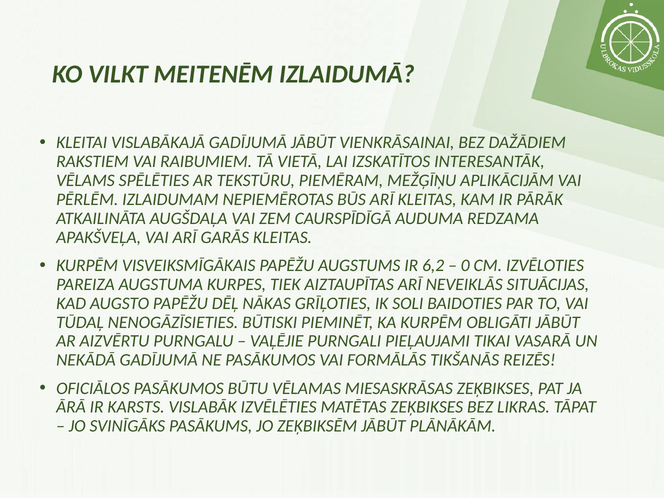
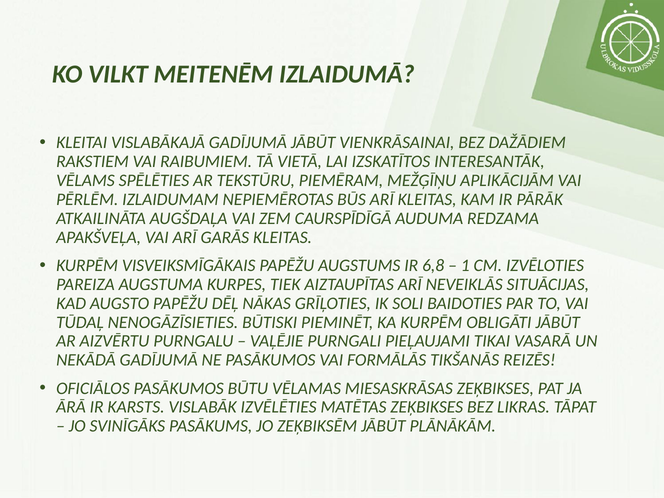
6,2: 6,2 -> 6,8 (433, 265)
0: 0 -> 1 (465, 265)
